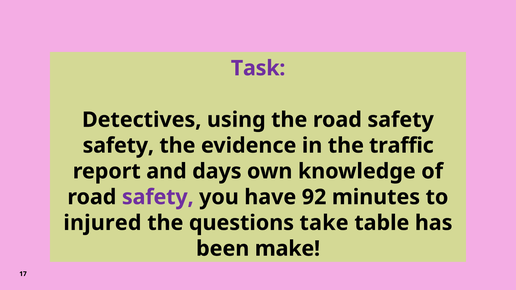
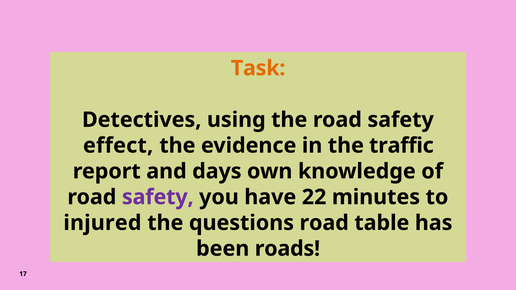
Task colour: purple -> orange (258, 68)
safety: safety -> effect (118, 146)
92: 92 -> 22 (314, 197)
questions take: take -> road (324, 223)
make: make -> roads (287, 249)
